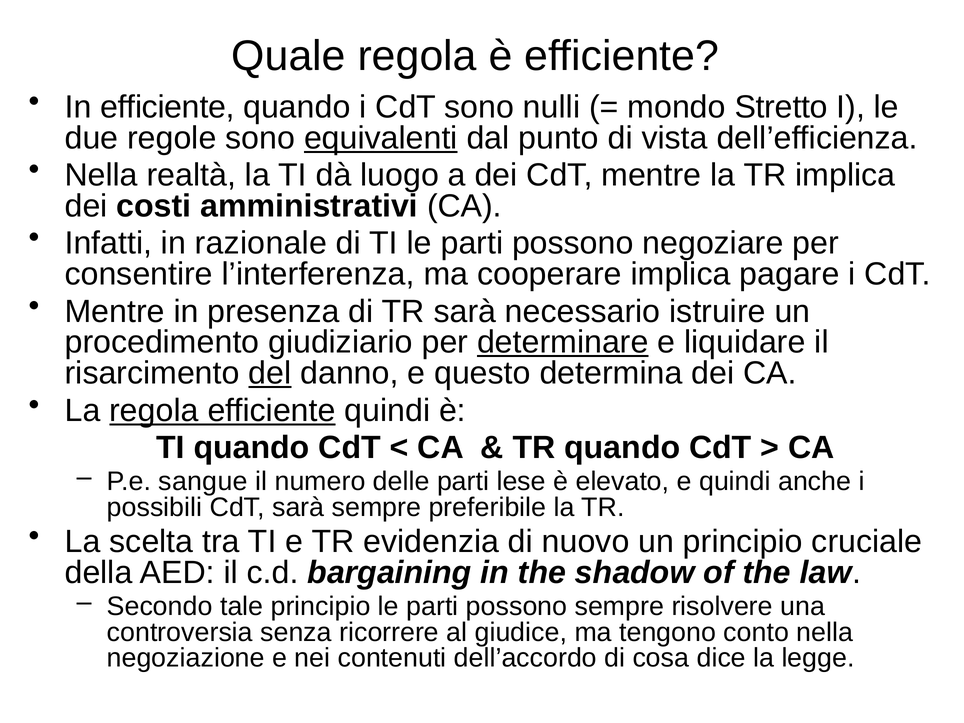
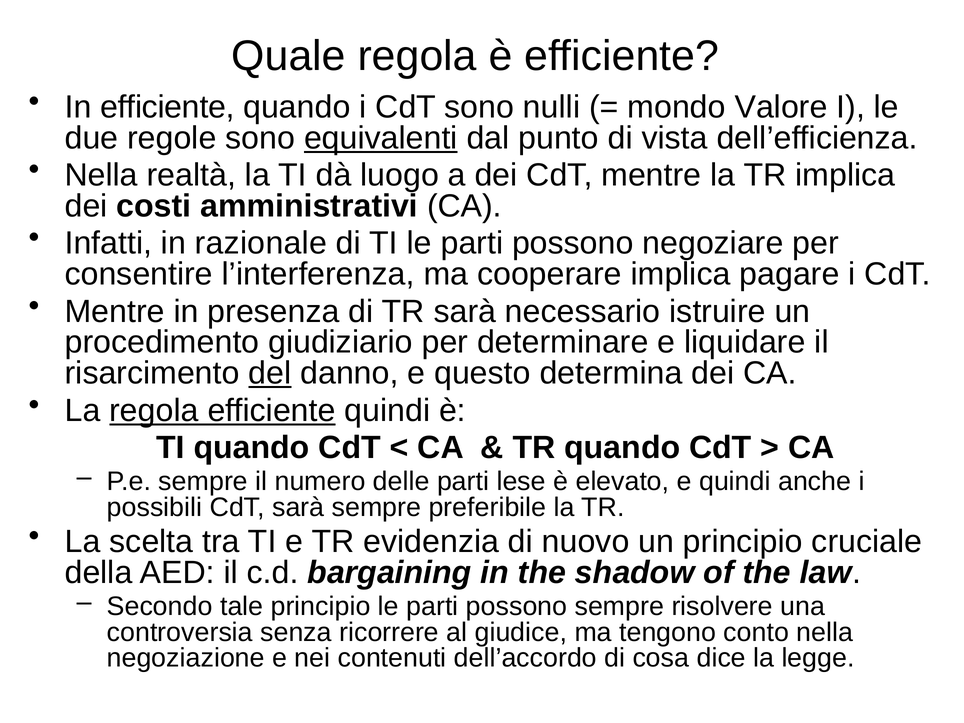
Stretto: Stretto -> Valore (781, 107)
determinare underline: present -> none (563, 342)
P.e sangue: sangue -> sempre (203, 482)
